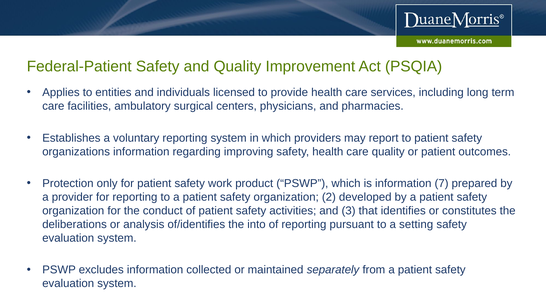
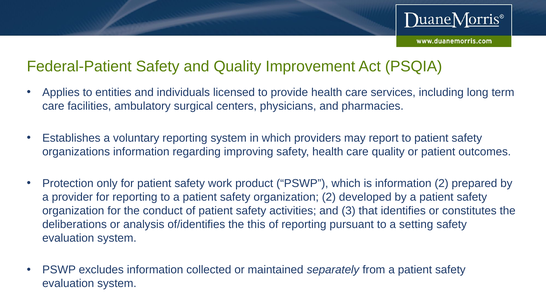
information 7: 7 -> 2 (442, 184)
into: into -> this (256, 224)
